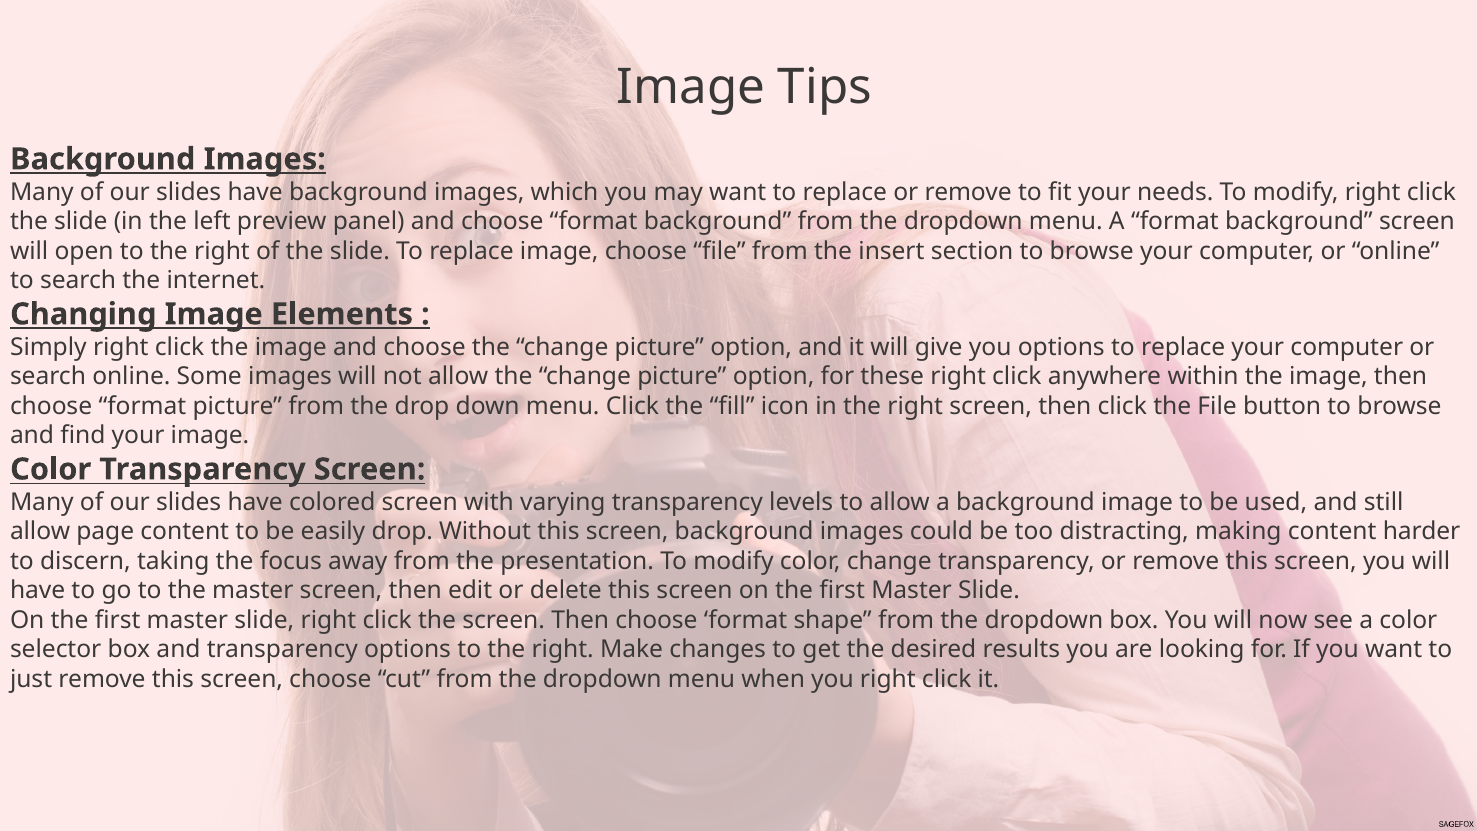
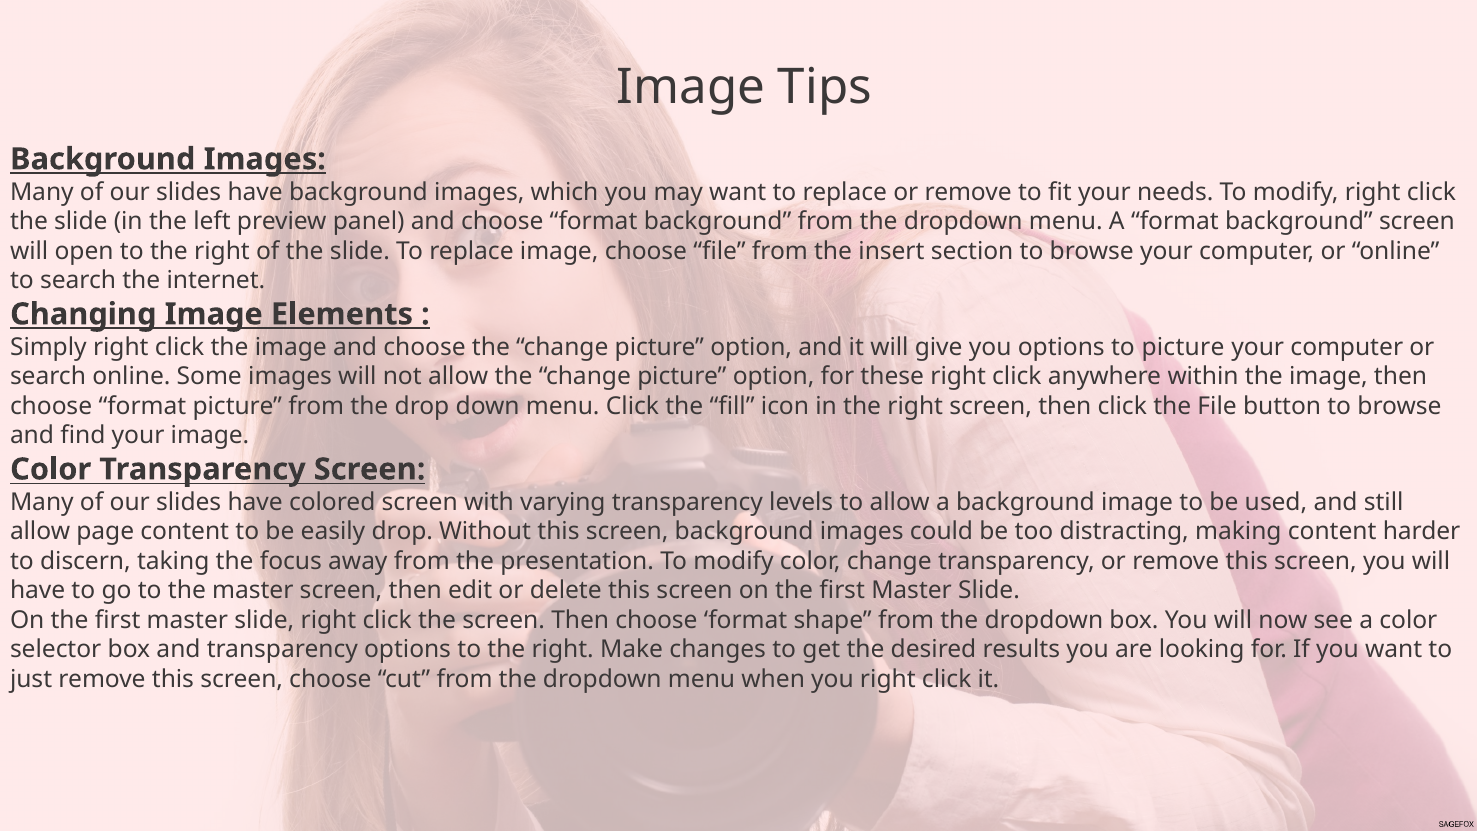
options to replace: replace -> picture (1183, 347)
